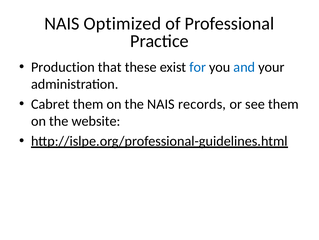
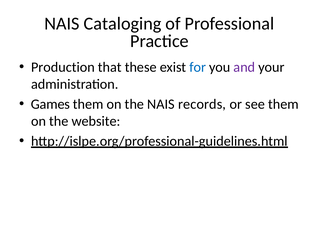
Optimized: Optimized -> Cataloging (123, 24)
and colour: blue -> purple (244, 67)
Cabret: Cabret -> Games (50, 104)
